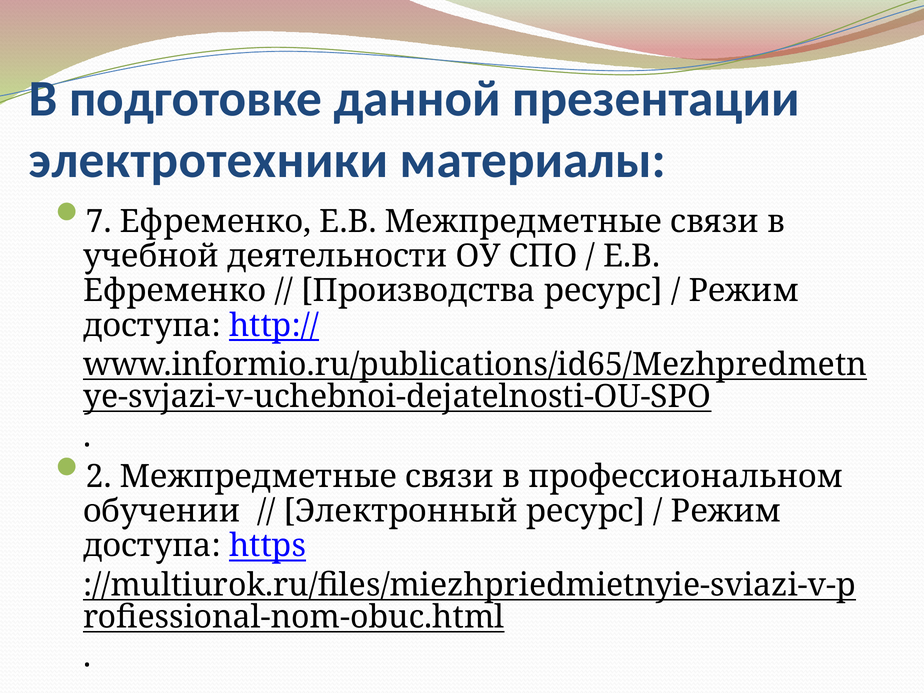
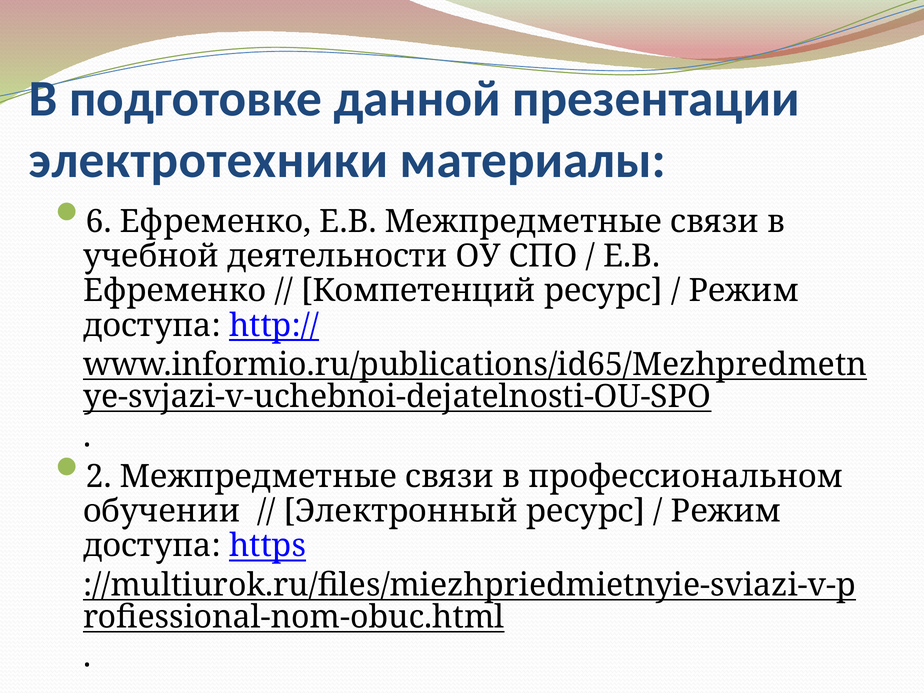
7: 7 -> 6 (99, 222)
Производства: Производства -> Компетенций (419, 291)
